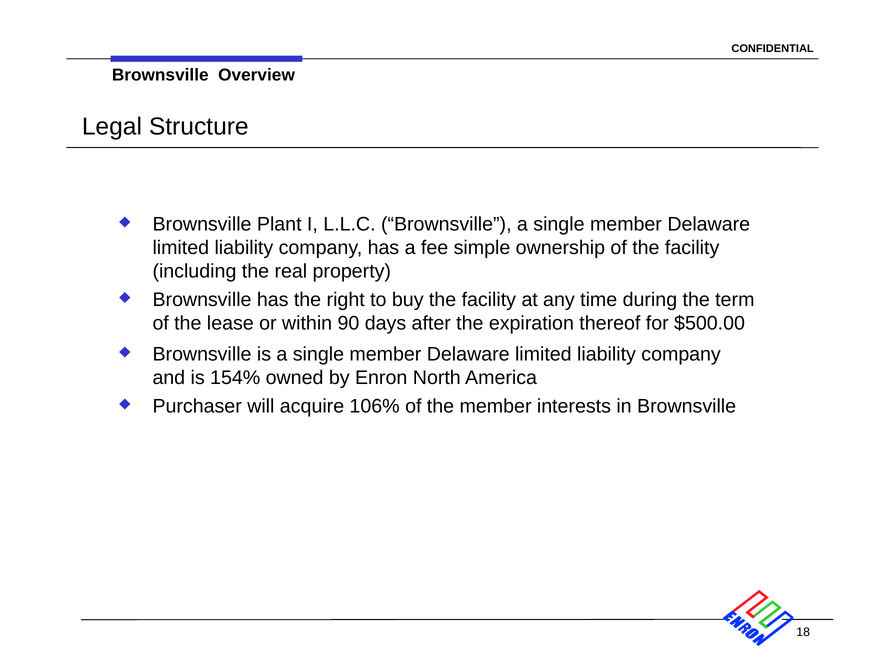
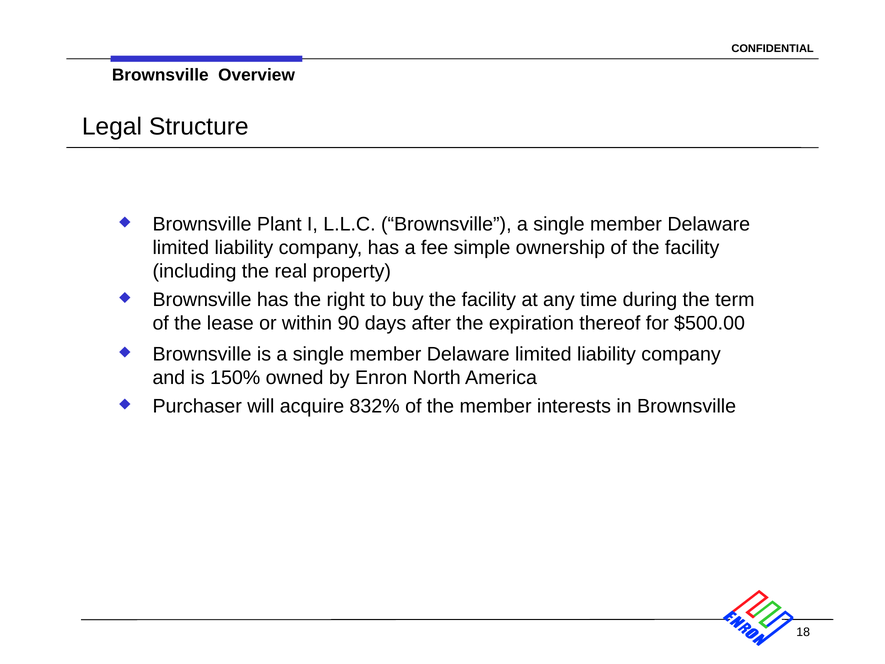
154%: 154% -> 150% (235, 378)
106%: 106% -> 832% (375, 406)
